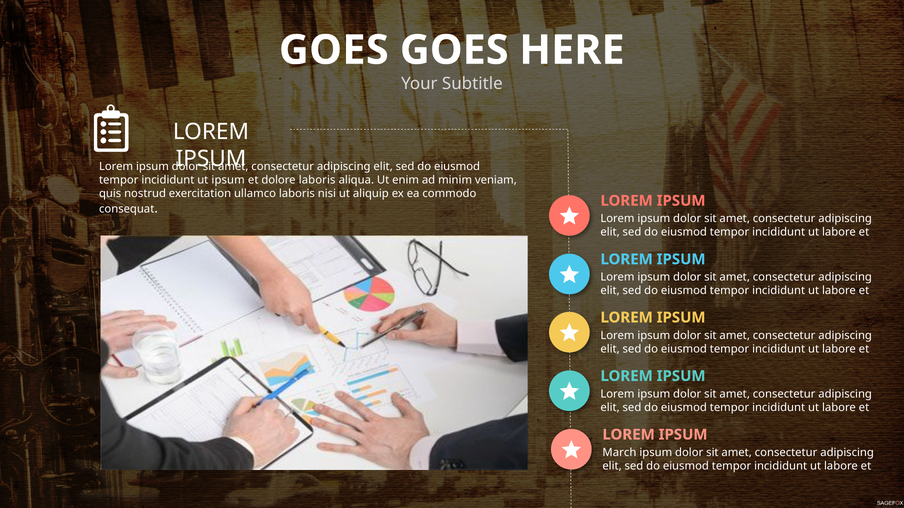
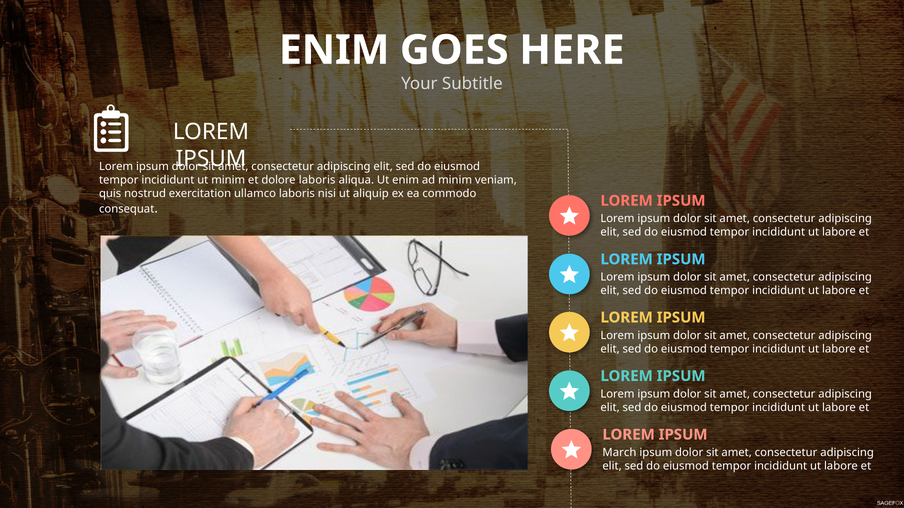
GOES: GOES -> ENIM (334, 50)
ut ipsum: ipsum -> minim (228, 180)
